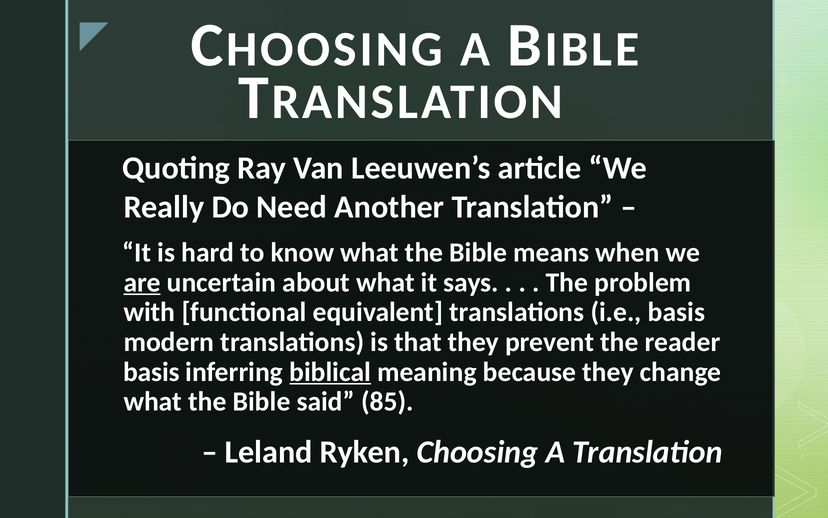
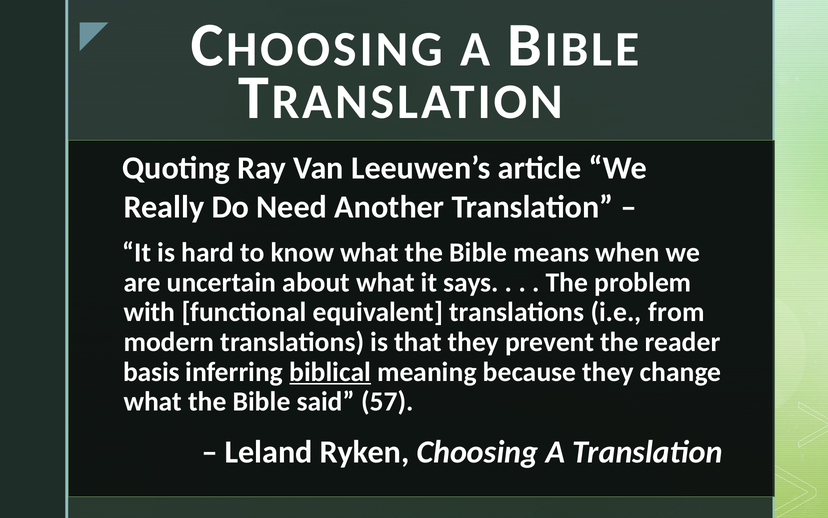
are underline: present -> none (142, 282)
i.e basis: basis -> from (676, 312)
85: 85 -> 57 (387, 401)
